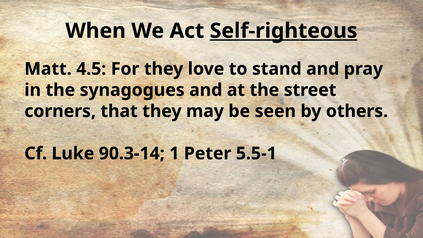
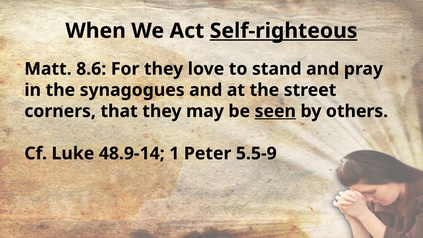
4.5: 4.5 -> 8.6 (91, 69)
seen underline: none -> present (275, 111)
90.3-14: 90.3-14 -> 48.9-14 (132, 153)
5.5-1: 5.5-1 -> 5.5-9 (256, 153)
